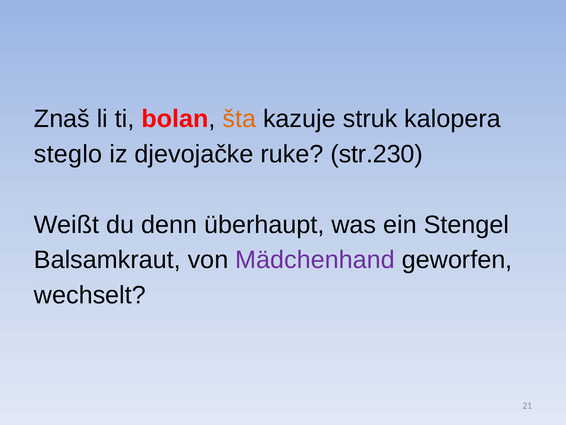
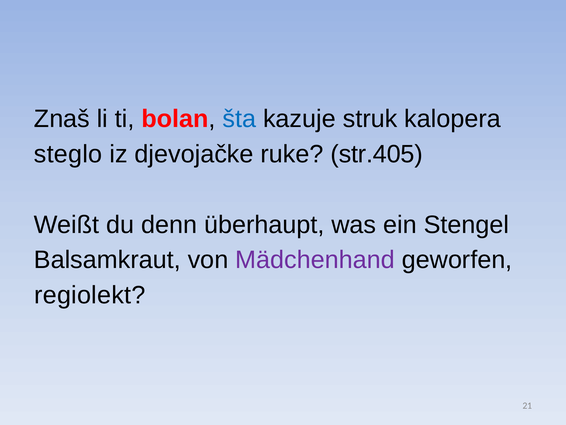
šta colour: orange -> blue (239, 119)
str.230: str.230 -> str.405 (377, 154)
wechselt: wechselt -> regiolekt (90, 295)
